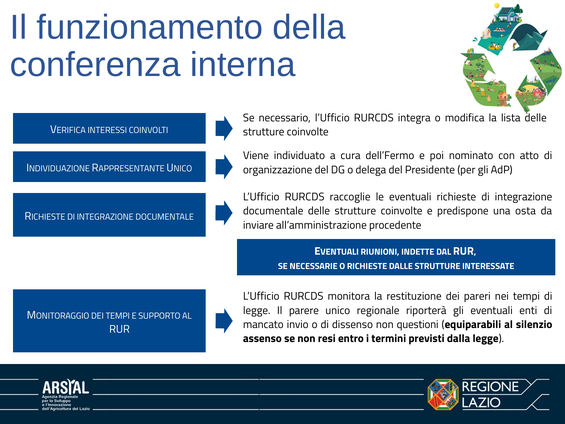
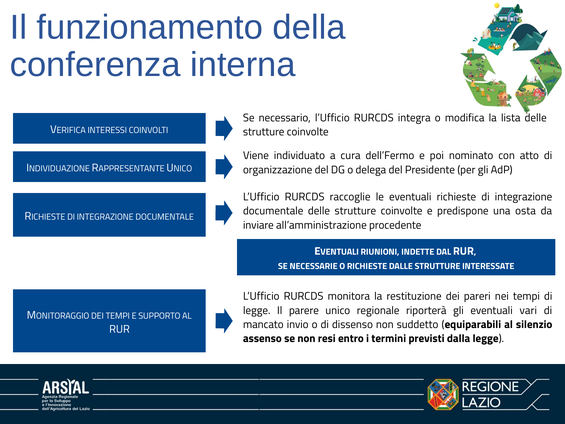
enti: enti -> vari (528, 310)
questioni: questioni -> suddetto (418, 324)
